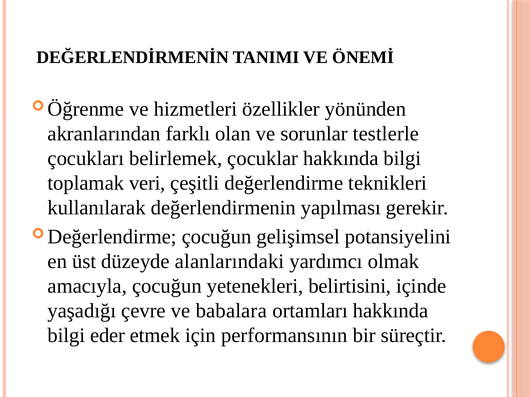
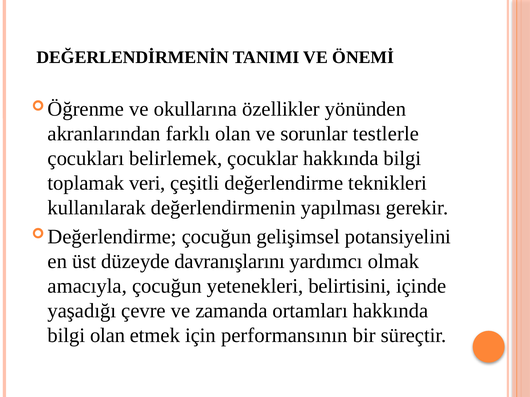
hizmetleri: hizmetleri -> okullarına (195, 109)
alanlarındaki: alanlarındaki -> davranışlarını (230, 262)
babalara: babalara -> zamanda (231, 311)
bilgi eder: eder -> olan (108, 336)
